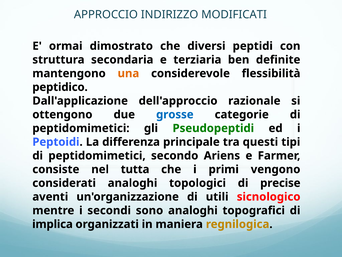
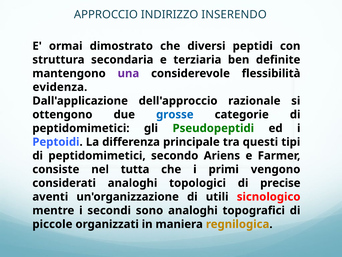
MODIFICATI: MODIFICATI -> INSERENDO (234, 15)
una colour: orange -> purple (128, 73)
peptidico: peptidico -> evidenza (60, 87)
implica: implica -> piccole (52, 224)
